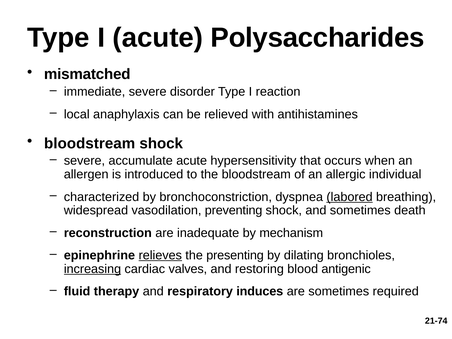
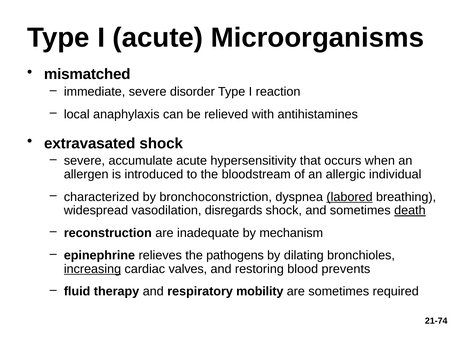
Polysaccharides: Polysaccharides -> Microorganisms (317, 38)
bloodstream: bloodstream -> extravasated (90, 143)
preventing: preventing -> disregards (234, 210)
death underline: none -> present (410, 210)
relieves underline: present -> none (160, 255)
presenting: presenting -> pathogens (235, 255)
antigenic: antigenic -> prevents (346, 269)
induces: induces -> mobility (260, 291)
